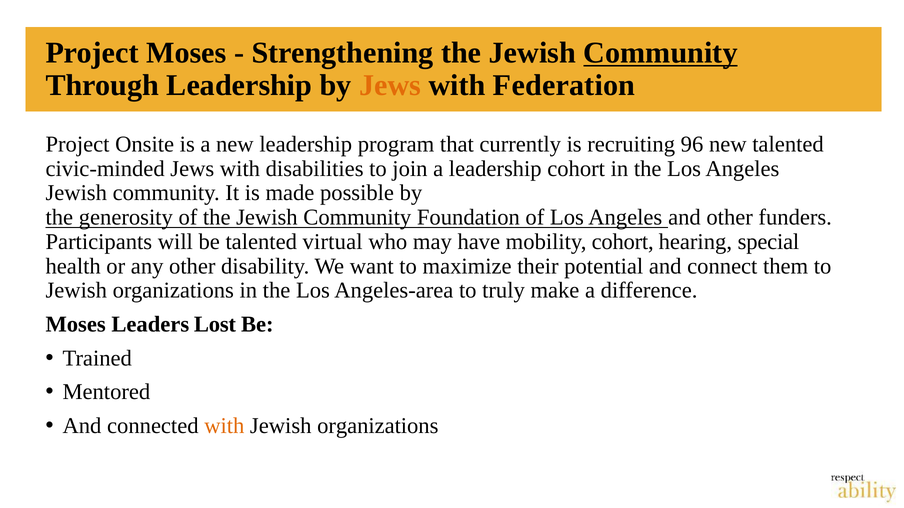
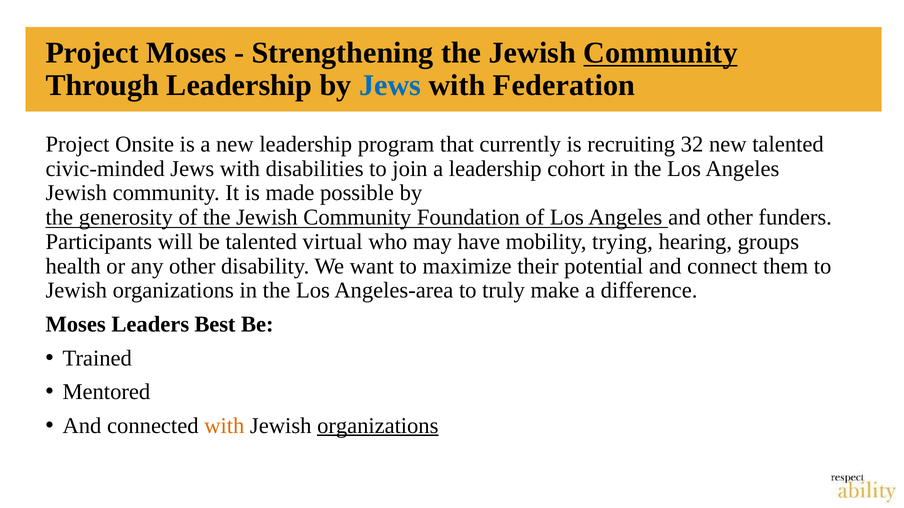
Jews colour: orange -> blue (390, 85)
96: 96 -> 32 (692, 144)
mobility cohort: cohort -> trying (622, 242)
special: special -> groups (768, 242)
Lost: Lost -> Best (215, 325)
organizations underline: none -> present (378, 426)
